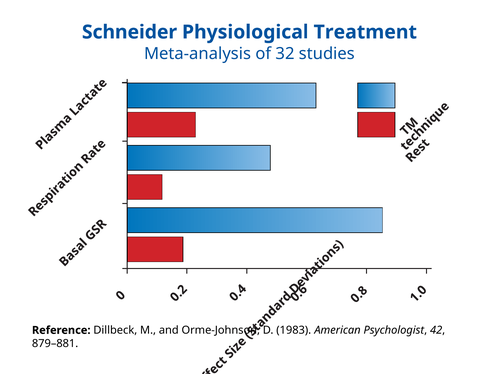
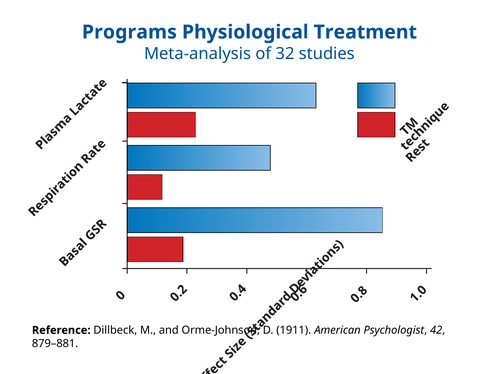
Schneider: Schneider -> Programs (129, 32)
1983: 1983 -> 1911 (294, 330)
